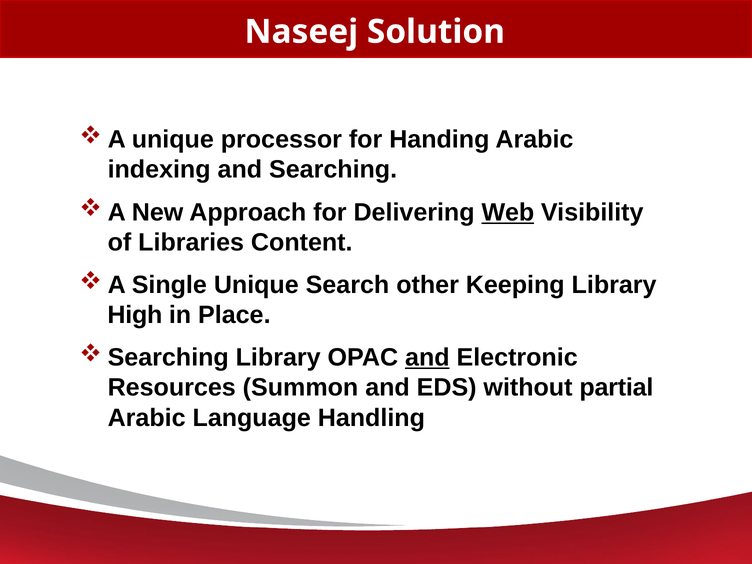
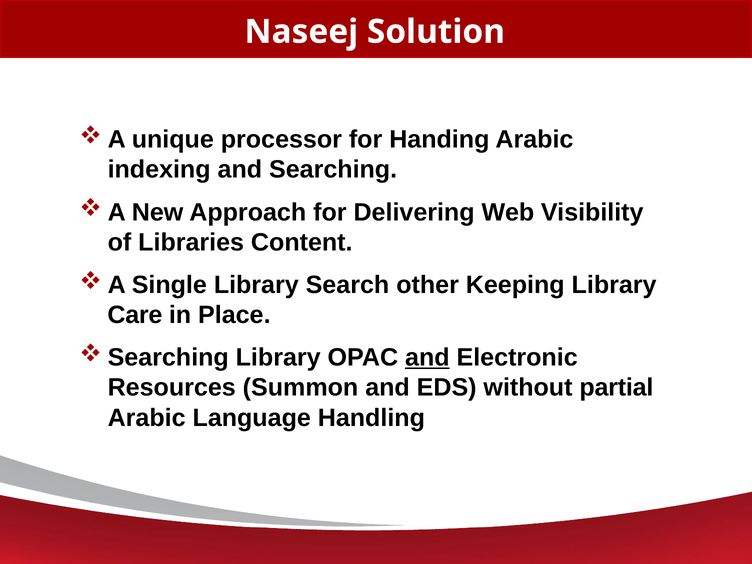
Web underline: present -> none (508, 212)
Single Unique: Unique -> Library (256, 285)
High: High -> Care (135, 315)
